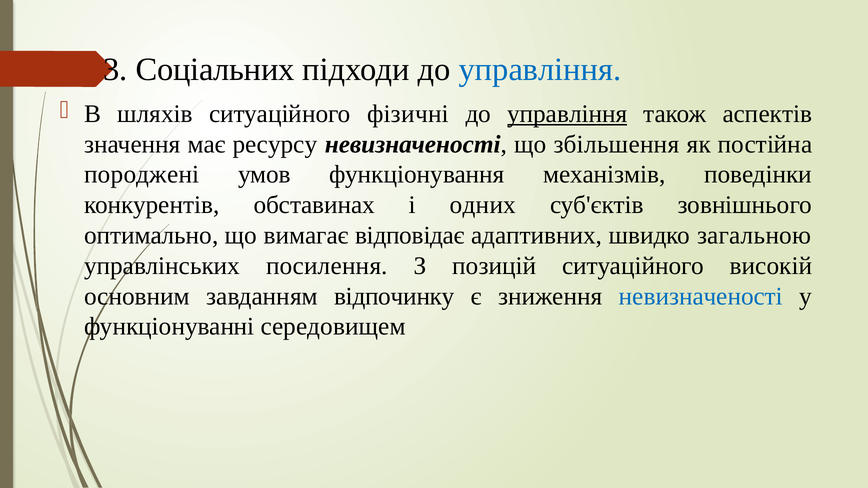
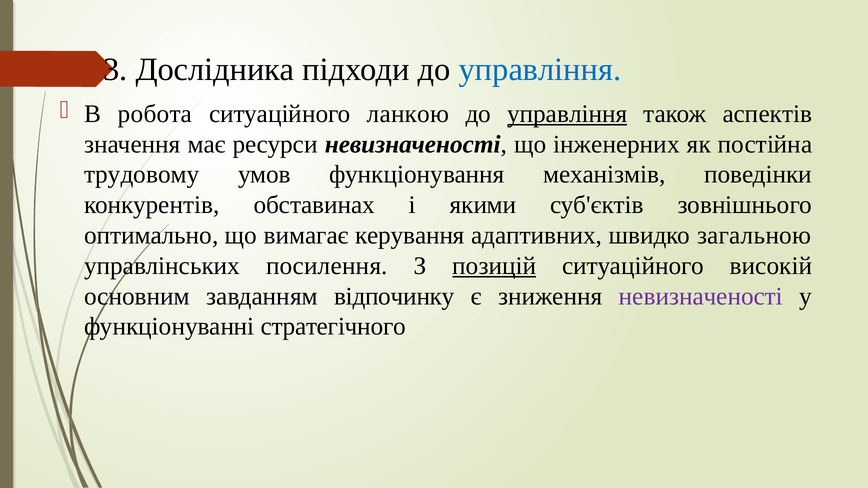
Соціальних: Соціальних -> Дослідника (215, 70)
шляхів: шляхів -> робота (155, 114)
фізичні: фізичні -> ланкою (408, 114)
ресурсу: ресурсу -> ресурси (275, 144)
збільшення: збільшення -> інженерних (617, 144)
породжені: породжені -> трудовому (142, 175)
одних: одних -> якими (483, 205)
відповідає: відповідає -> керування (410, 236)
позицій underline: none -> present (494, 266)
невизначеності colour: blue -> purple (701, 296)
середовищем: середовищем -> стратегічного (333, 327)
